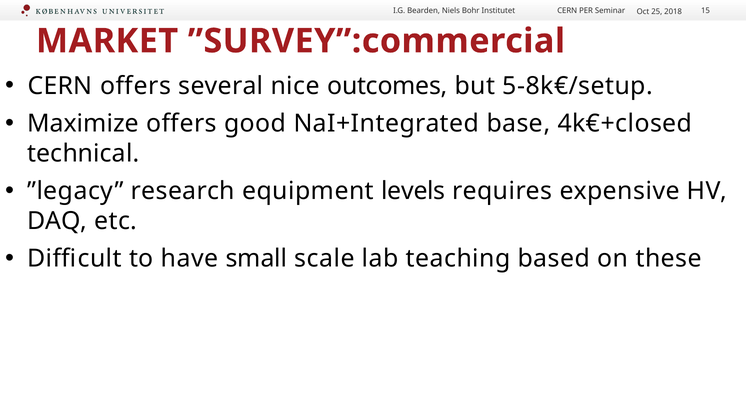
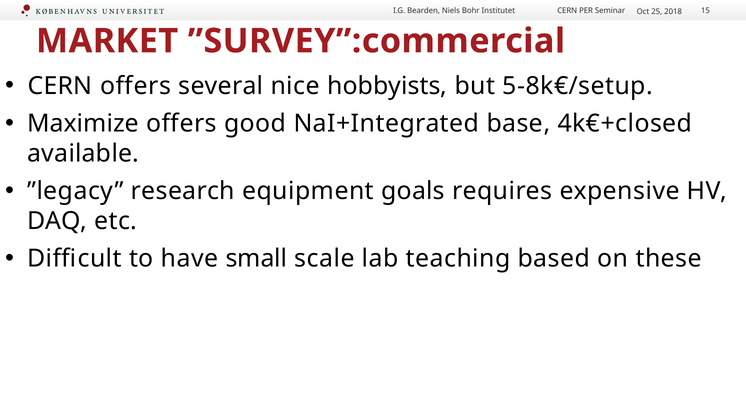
outcomes: outcomes -> hobbyists (387, 86)
technical: technical -> available (83, 153)
levels: levels -> goals (413, 191)
